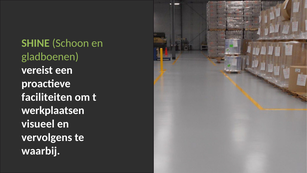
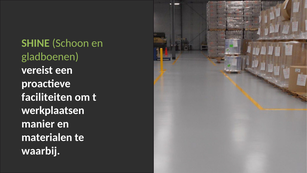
visueel: visueel -> manier (38, 124)
vervolgens: vervolgens -> materialen (47, 137)
